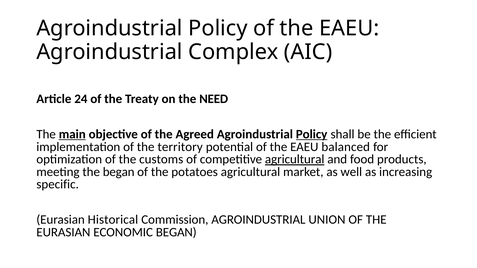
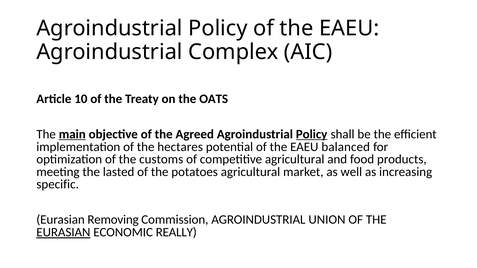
24: 24 -> 10 (81, 99)
NEED: NEED -> OATS (214, 99)
territory: territory -> hectares (180, 147)
agricultural underline: present -> none (295, 159)
the began: began -> lasted (119, 172)
Historical: Historical -> Removing (113, 220)
EURASIAN underline: none -> present (63, 233)
ECONOMIC BEGAN: BEGAN -> REALLY (176, 233)
